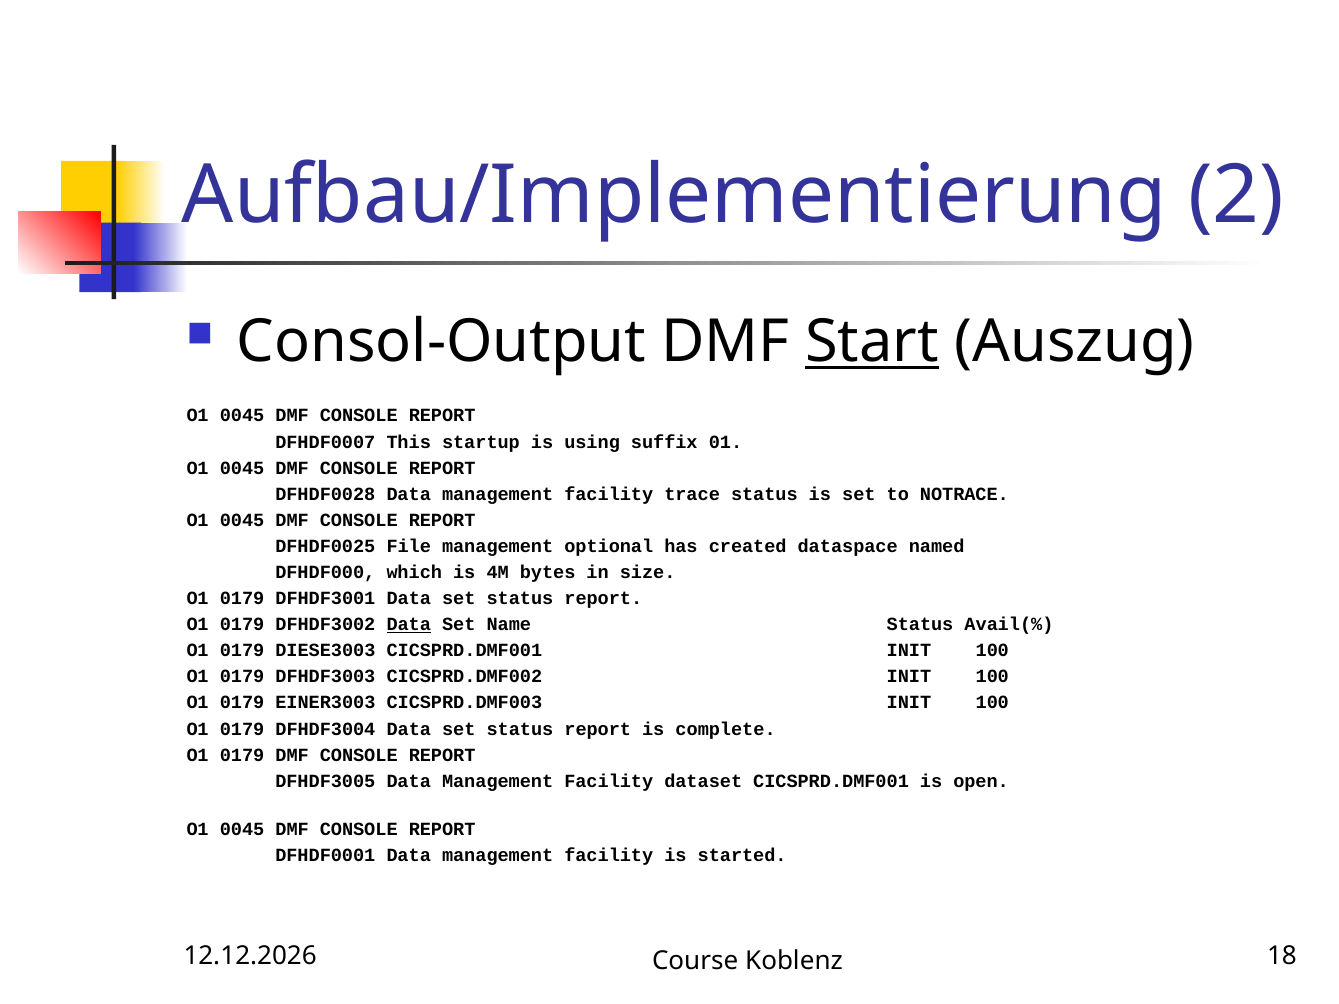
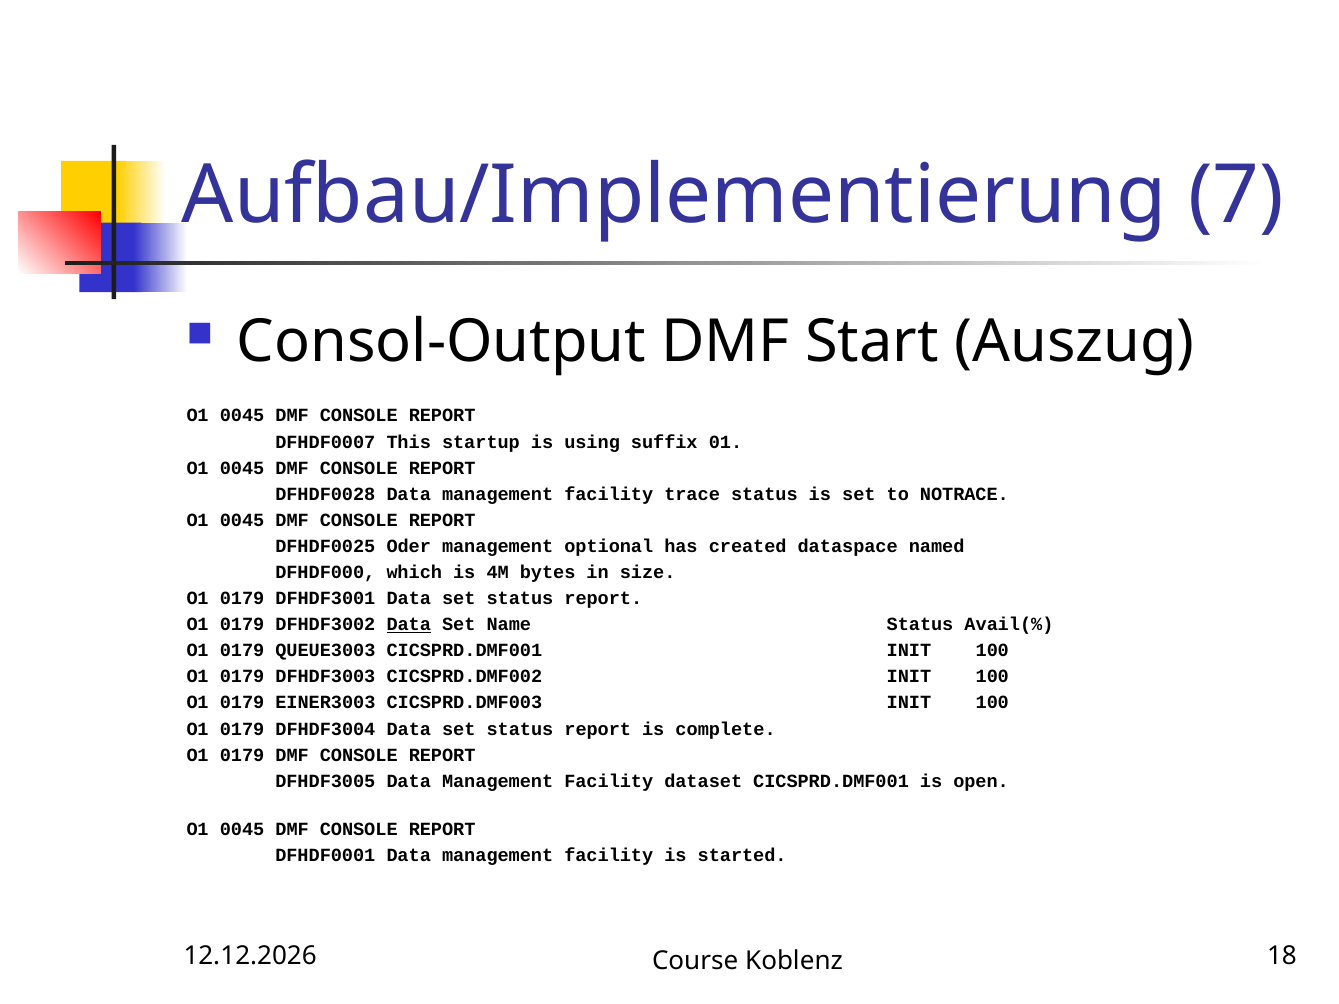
2: 2 -> 7 (1236, 195)
Start underline: present -> none (872, 342)
File: File -> Oder (409, 546)
DIESE3003: DIESE3003 -> QUEUE3003 (325, 651)
